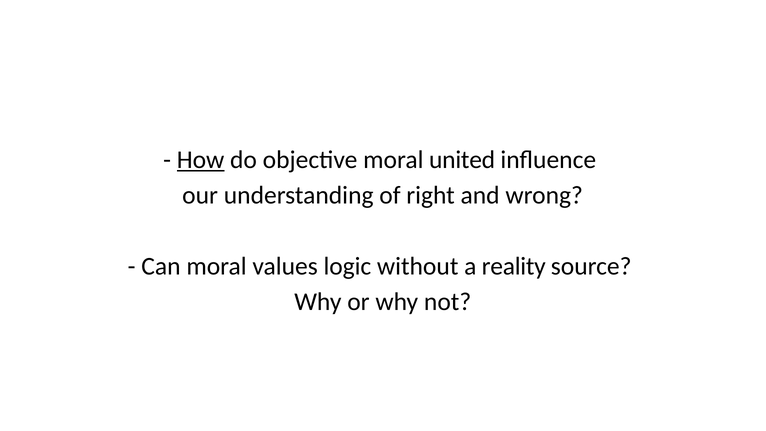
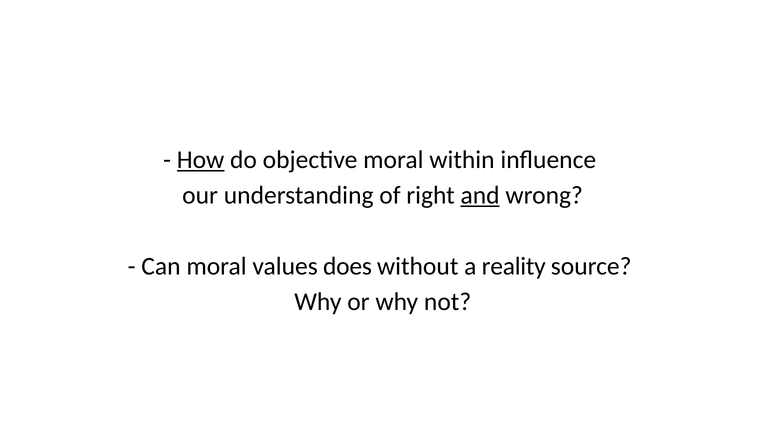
united: united -> within (462, 160)
and underline: none -> present (480, 195)
logic: logic -> does (347, 266)
